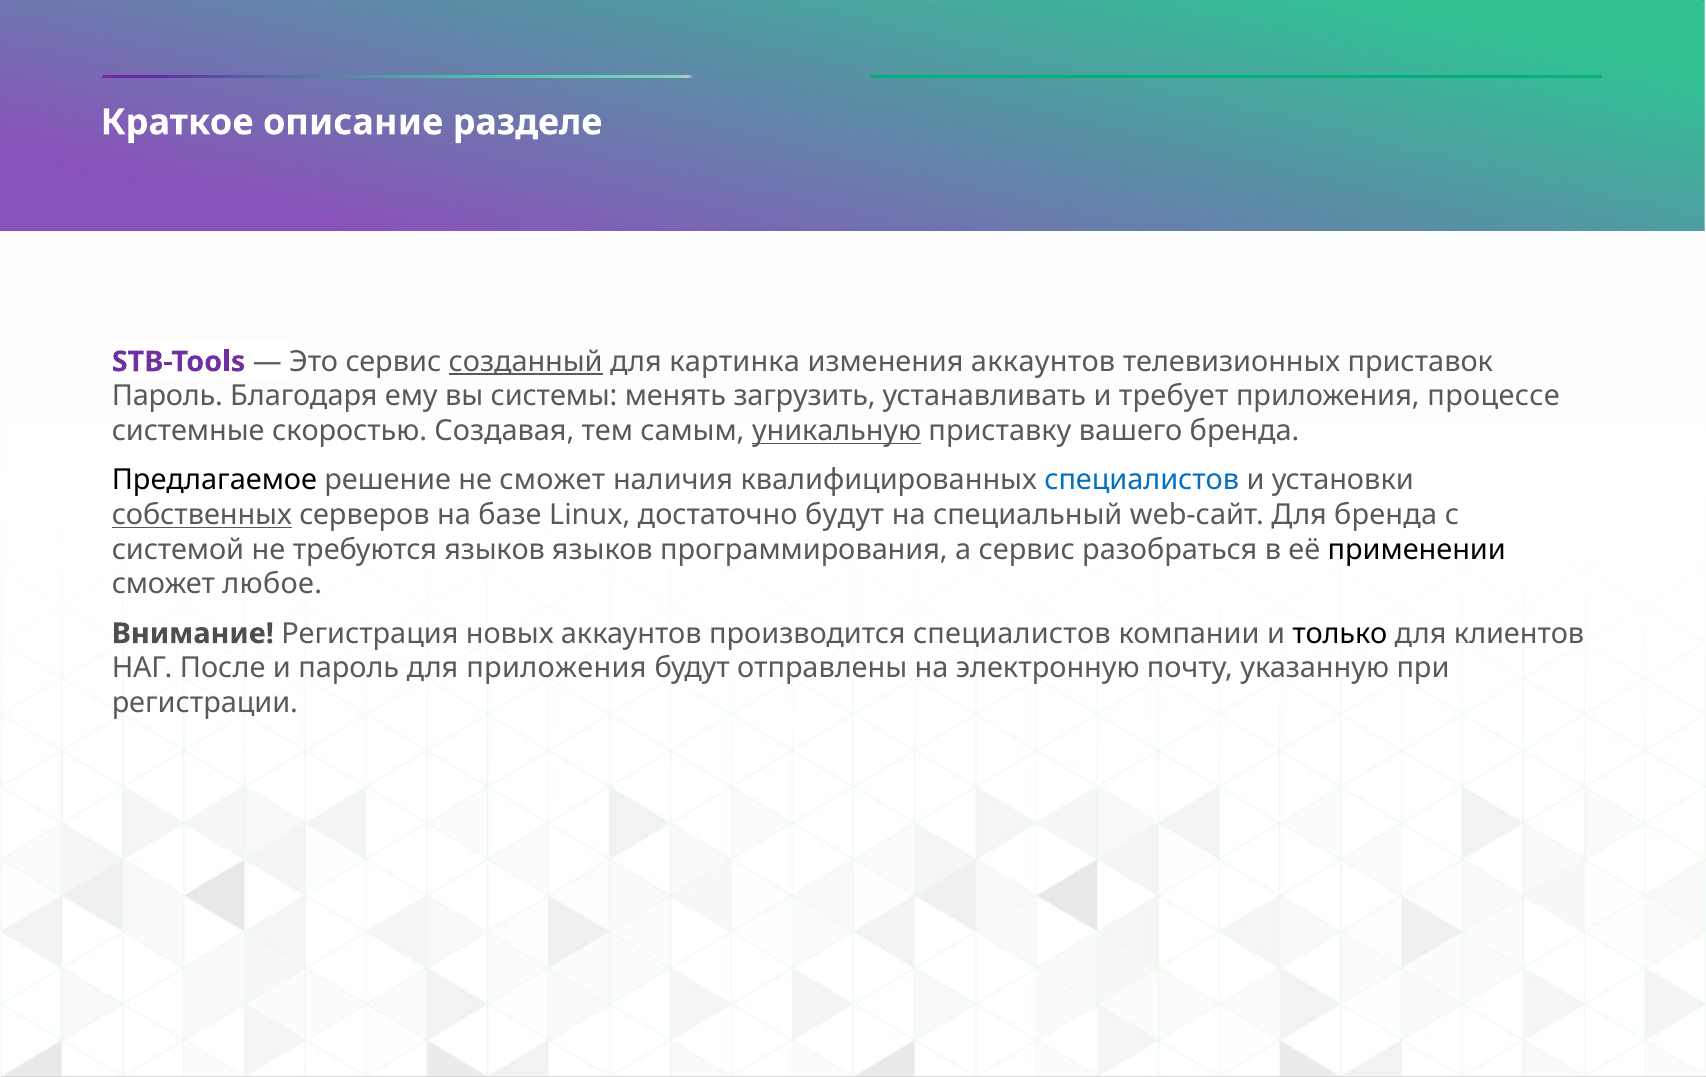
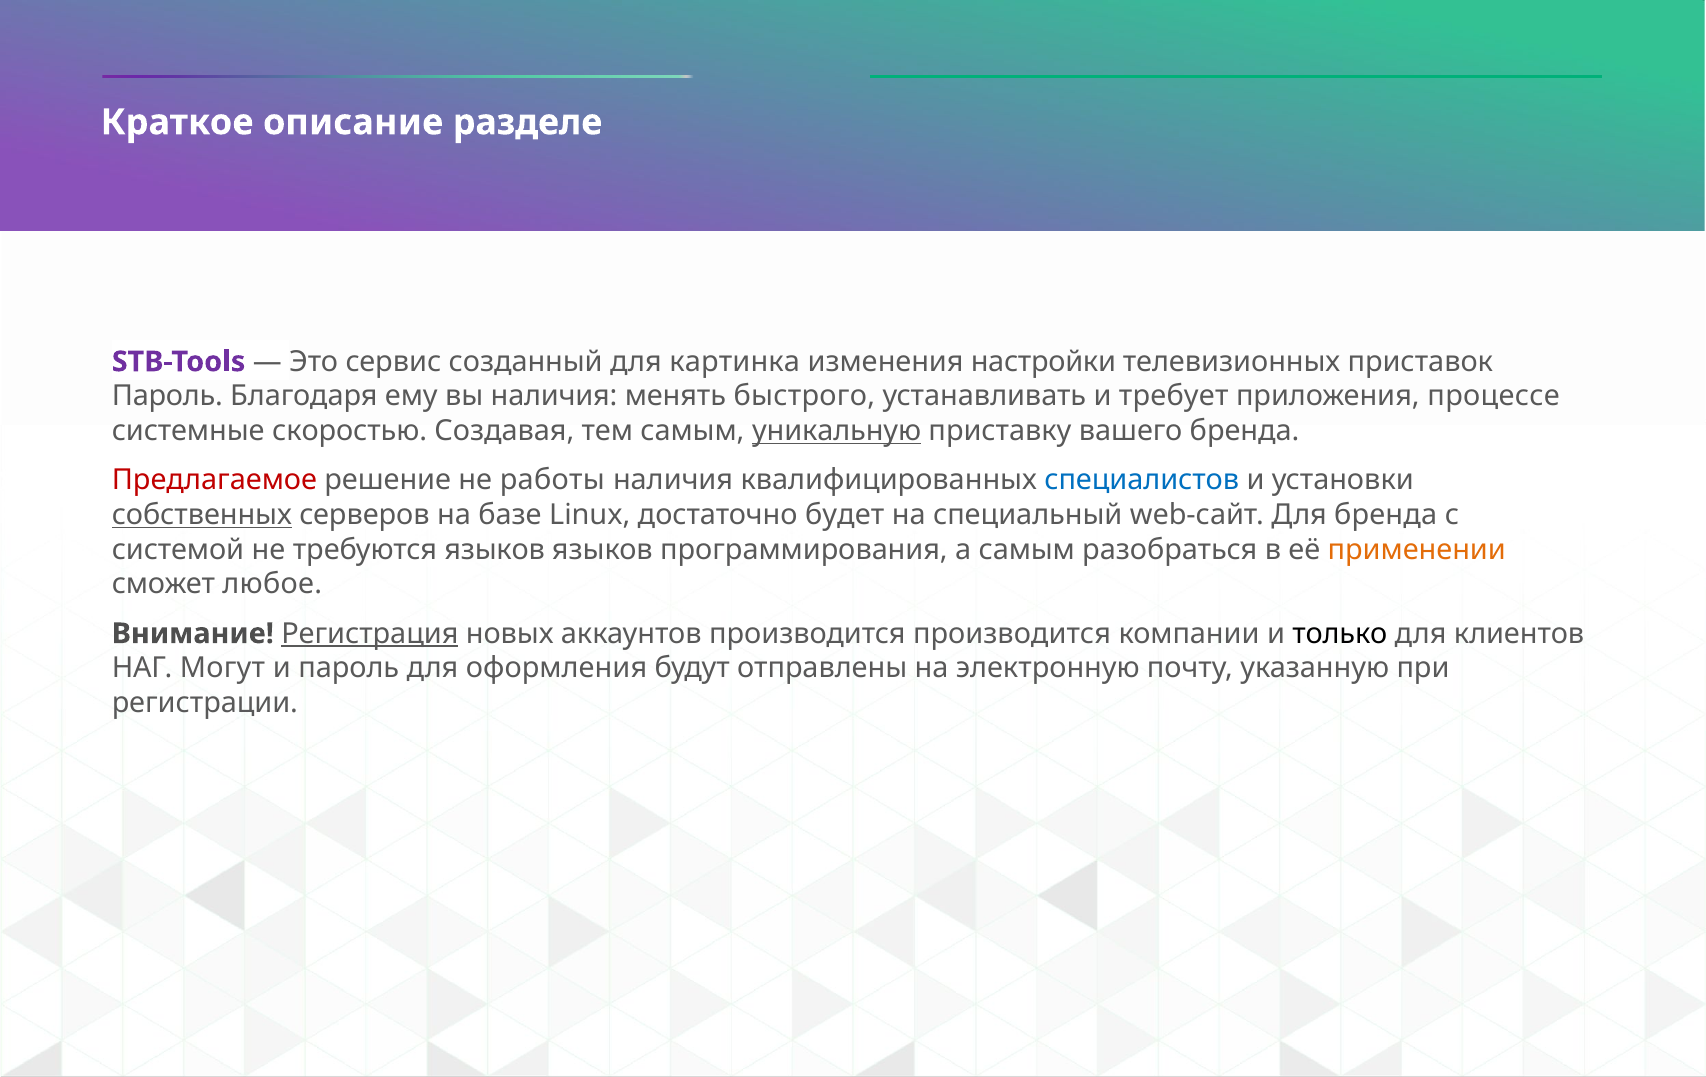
созданный underline: present -> none (526, 362)
изменения аккаунтов: аккаунтов -> настройки (1043, 362)
вы системы: системы -> наличия (554, 397)
загрузить: загрузить -> быстрого (804, 397)
Предлагаемое colour: black -> red (214, 480)
не сможет: сможет -> работы (552, 480)
достаточно будут: будут -> будет (845, 515)
а сервис: сервис -> самым (1027, 550)
применении colour: black -> orange (1417, 550)
Регистрация underline: none -> present (370, 634)
производится специалистов: специалистов -> производится (1012, 634)
После: После -> Могут (223, 668)
для приложения: приложения -> оформления (557, 668)
